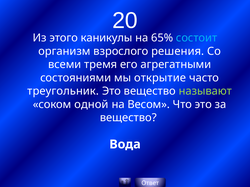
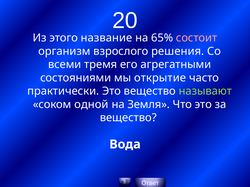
каникулы: каникулы -> название (106, 38)
состоит colour: light blue -> pink (197, 38)
треугольник: треугольник -> практически (63, 91)
Весом: Весом -> Земля (149, 105)
